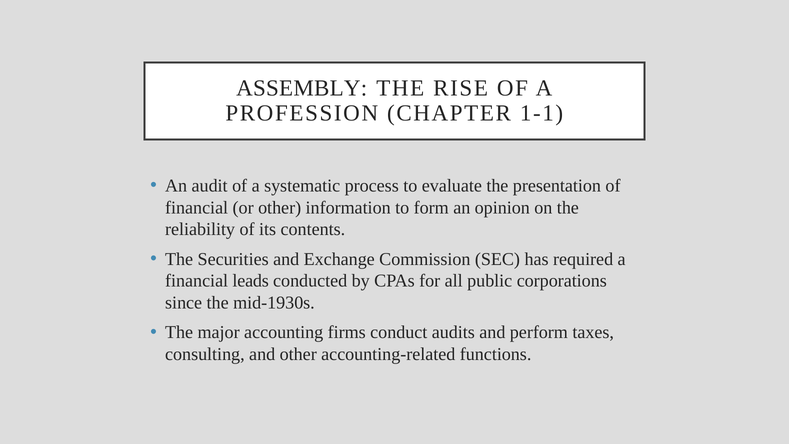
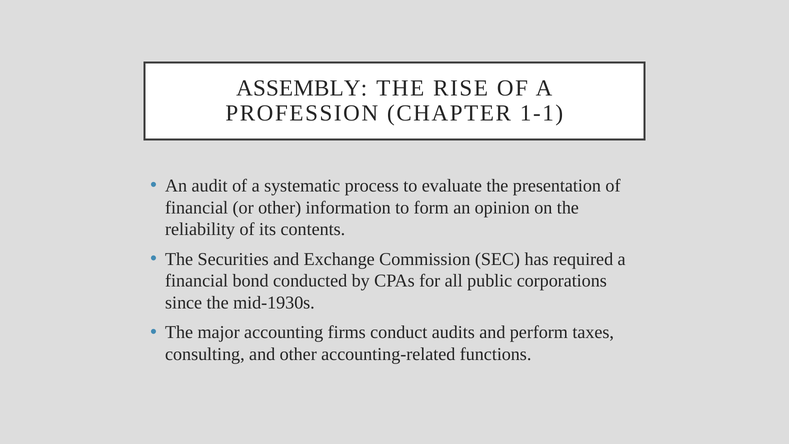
leads: leads -> bond (251, 281)
